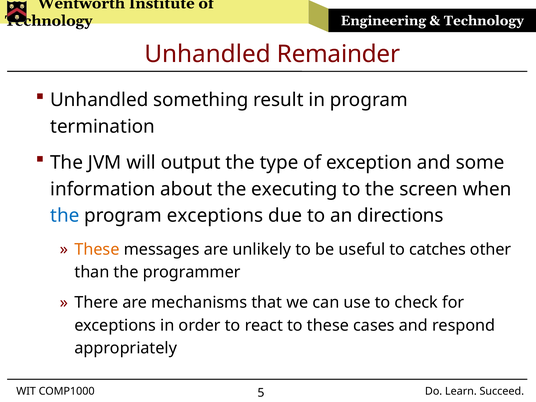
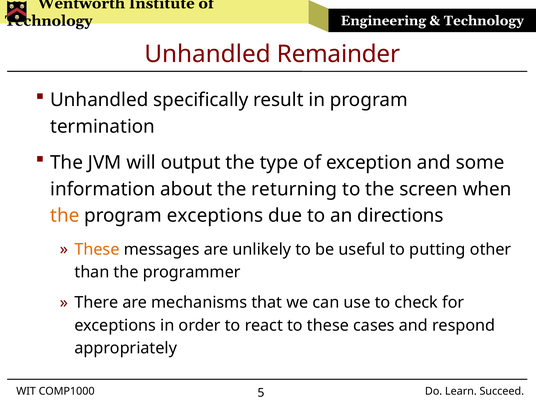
something: something -> specifically (201, 100)
executing: executing -> returning (294, 189)
the colour: blue -> orange (65, 216)
catches: catches -> putting (437, 249)
